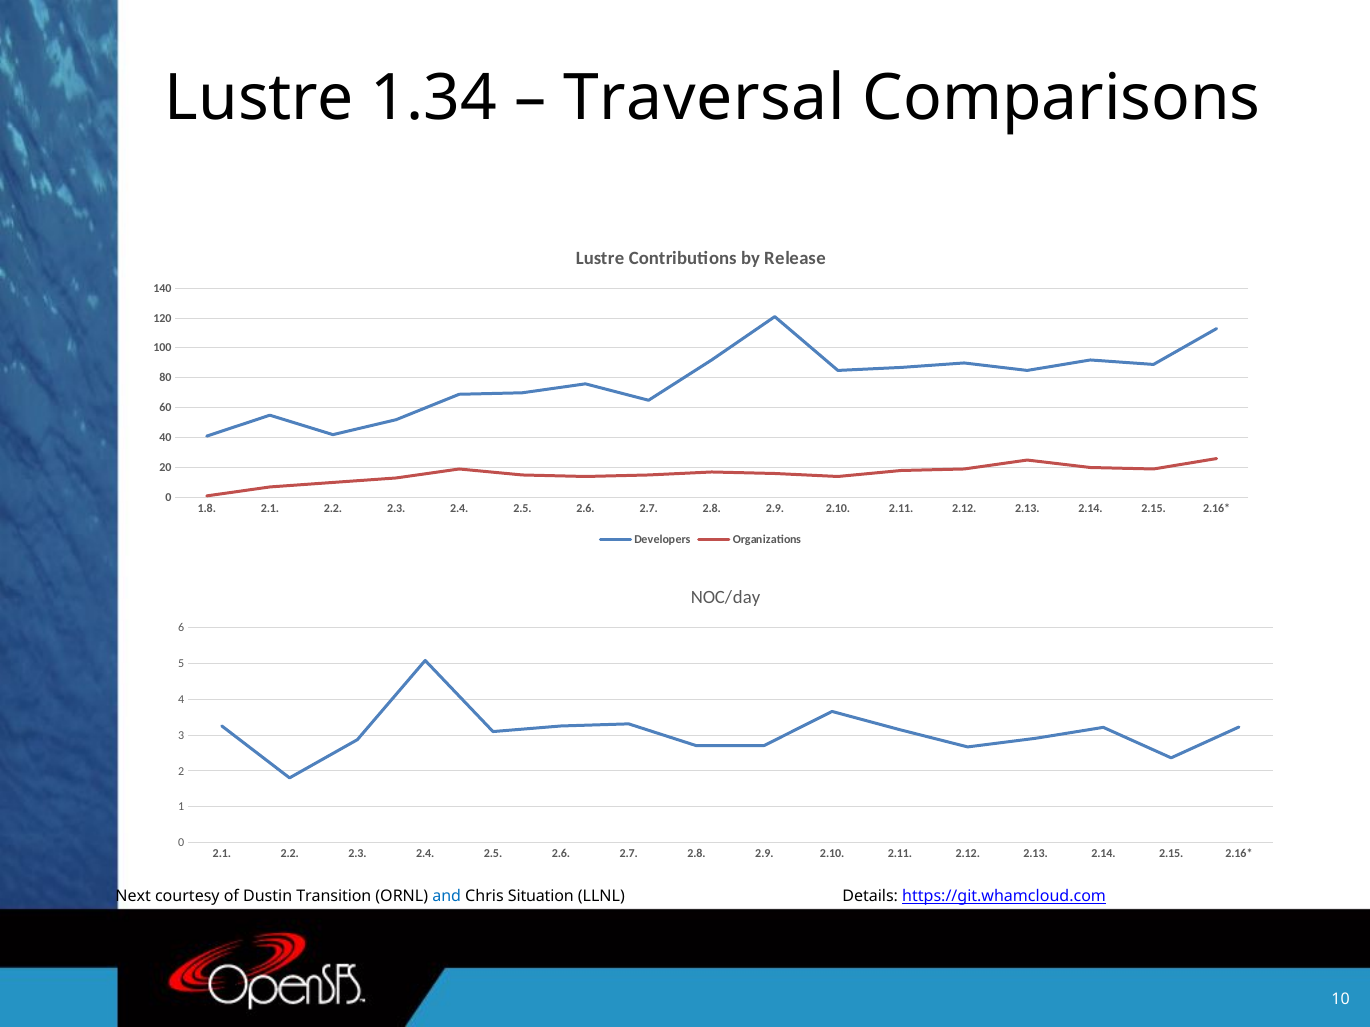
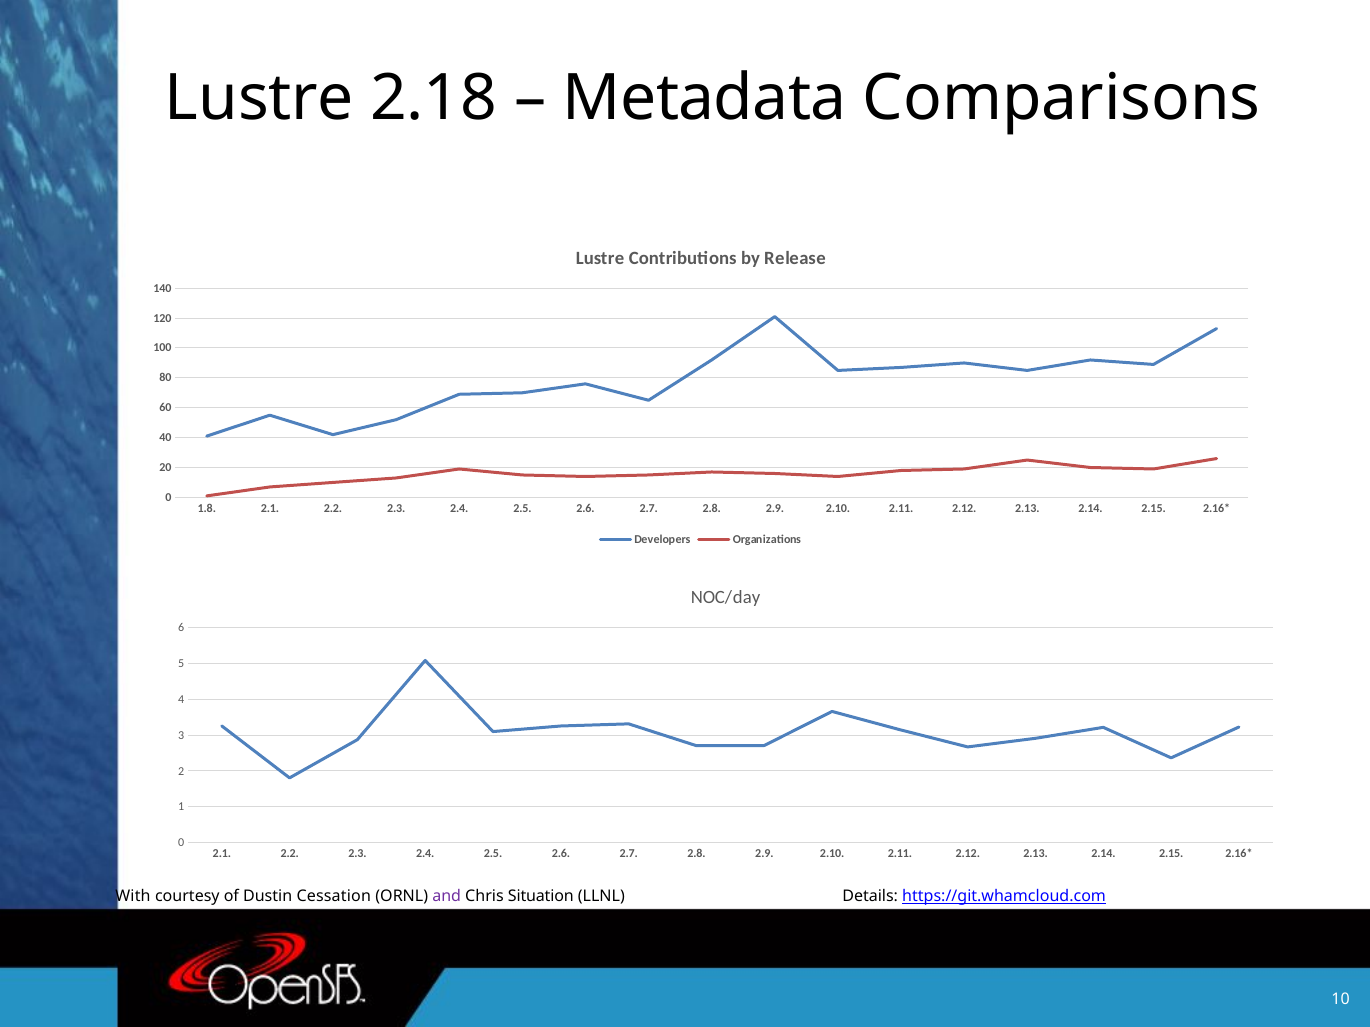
1.34: 1.34 -> 2.18 (434, 98)
Traversal: Traversal -> Metadata (705, 98)
Next: Next -> With (133, 896)
Transition: Transition -> Cessation (334, 896)
and colour: blue -> purple (447, 896)
